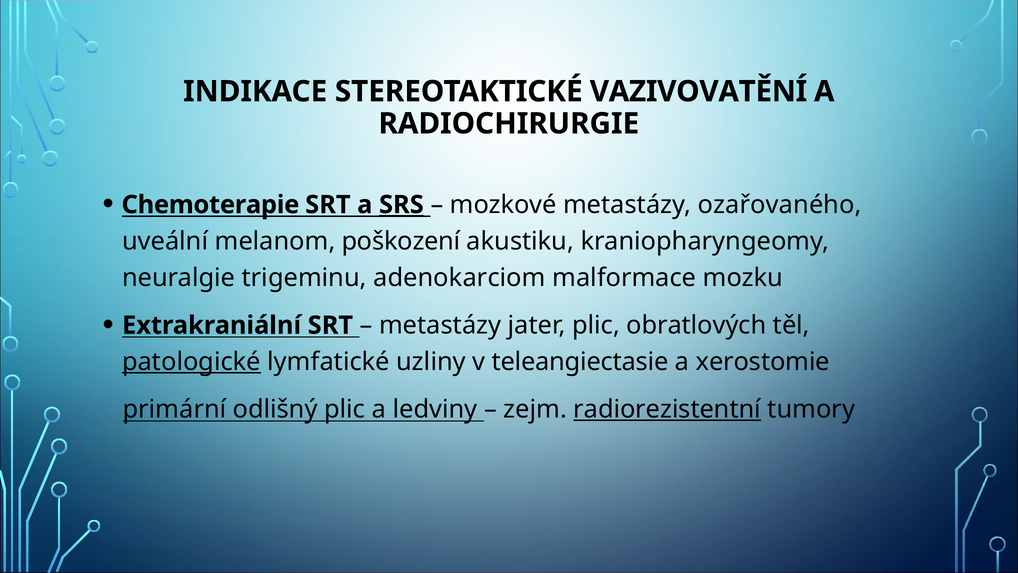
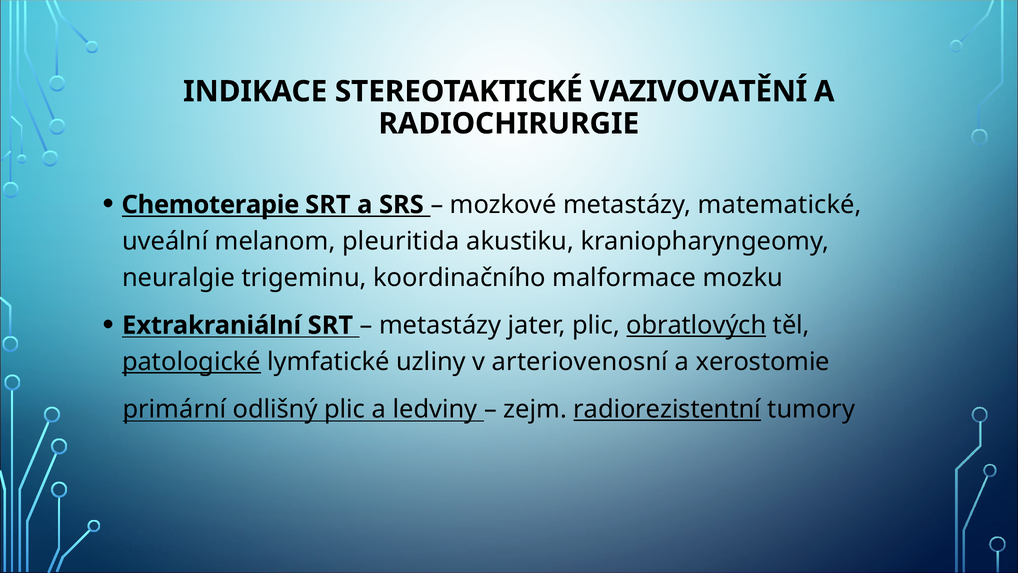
SRS underline: present -> none (401, 205)
ozařovaného: ozařovaného -> matematické (780, 205)
poškození: poškození -> pleuritida (401, 241)
adenokarciom: adenokarciom -> koordinačního (459, 278)
obratlových underline: none -> present (696, 325)
teleangiectasie: teleangiectasie -> arteriovenosní (580, 362)
